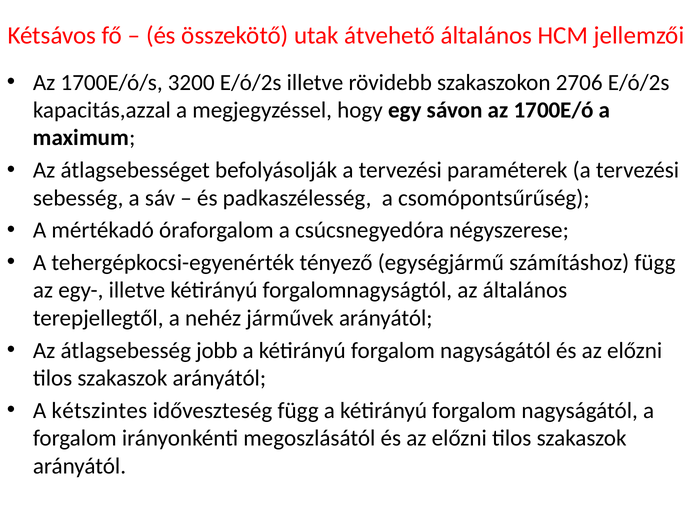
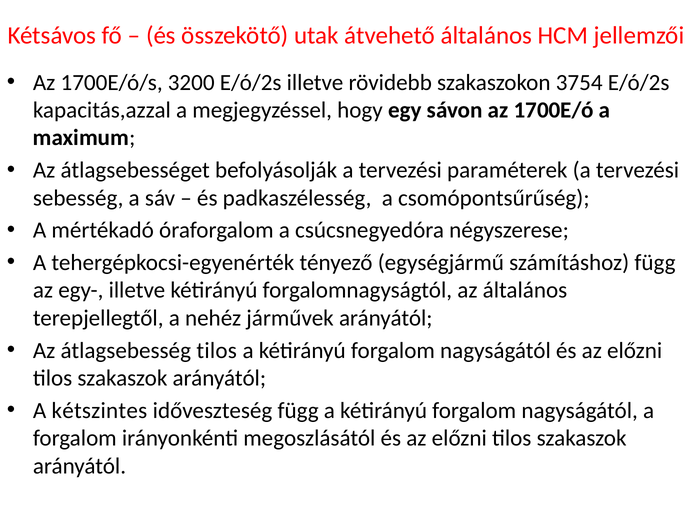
2706: 2706 -> 3754 (579, 82)
átlagsebesség jobb: jobb -> tilos (217, 350)
